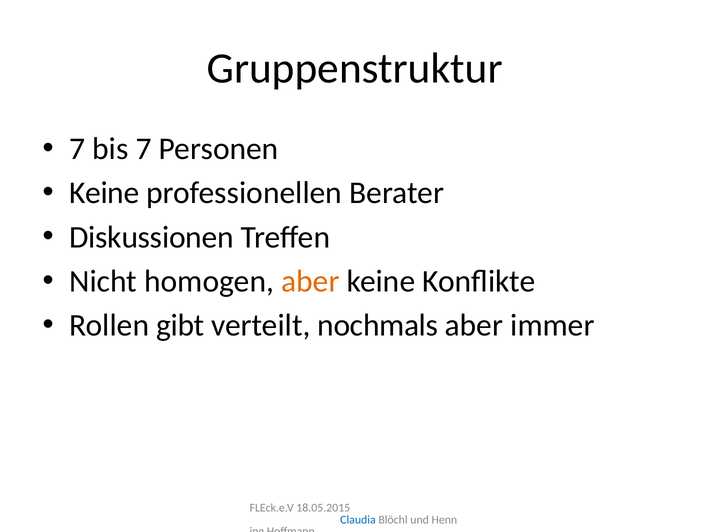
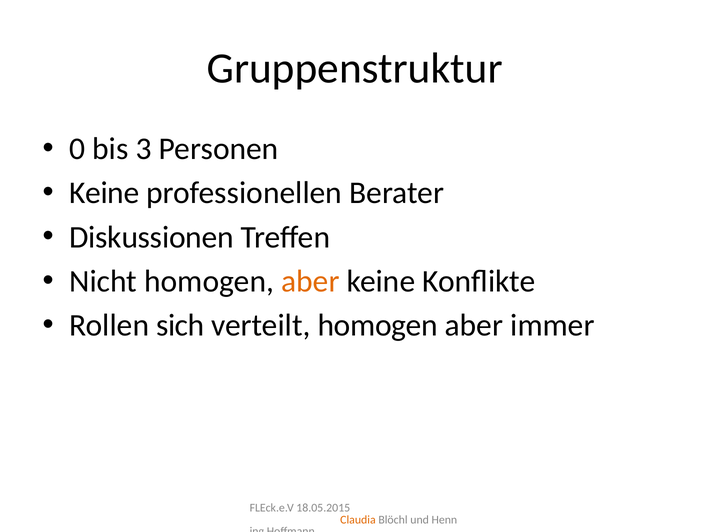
7: 7 -> 0 (77, 149)
bis 7: 7 -> 3 (144, 149)
gibt: gibt -> sich (180, 326)
verteilt nochmals: nochmals -> homogen (378, 326)
Claudia colour: blue -> orange (358, 520)
